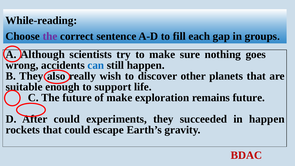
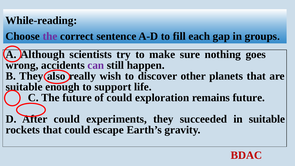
can colour: blue -> purple (96, 65)
of make: make -> could (119, 98)
in happen: happen -> suitable (267, 119)
